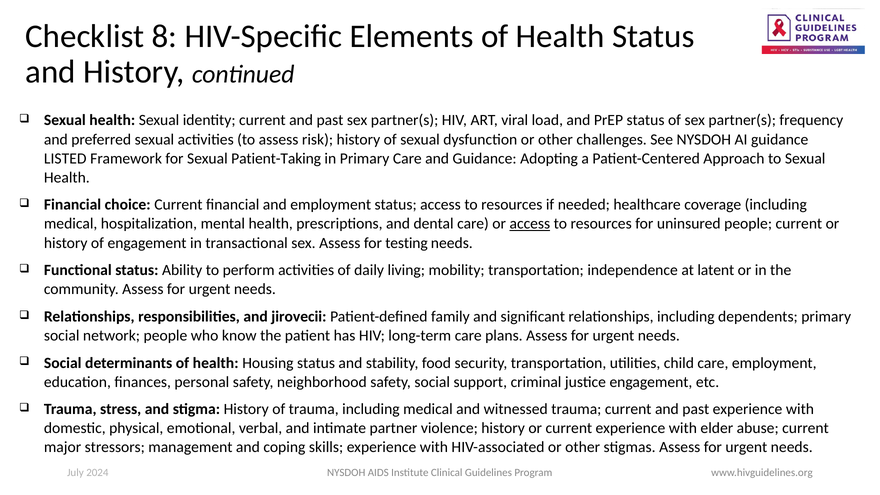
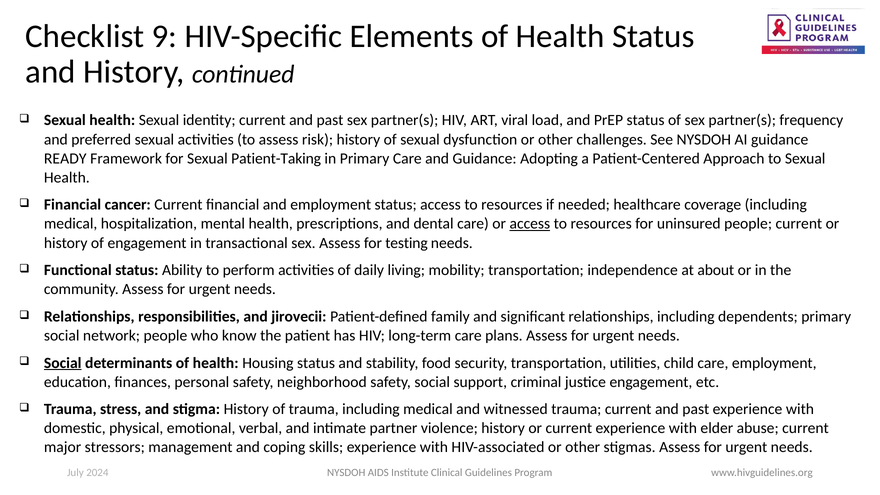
8: 8 -> 9 (164, 36)
LISTED: LISTED -> READY (65, 158)
choice: choice -> cancer (128, 205)
latent: latent -> about (716, 270)
Social underline: none -> present (63, 363)
